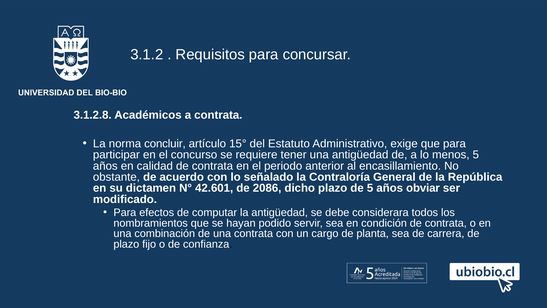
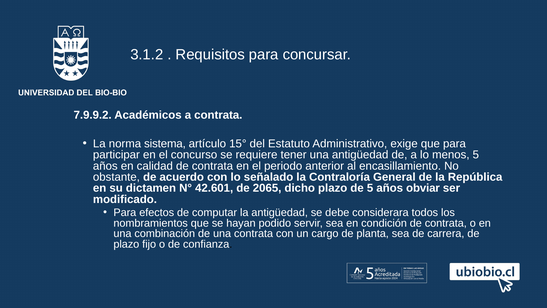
3.1.2.8: 3.1.2.8 -> 7.9.9.2 (93, 115)
concluir: concluir -> sistema (165, 144)
2086: 2086 -> 2065 (267, 188)
